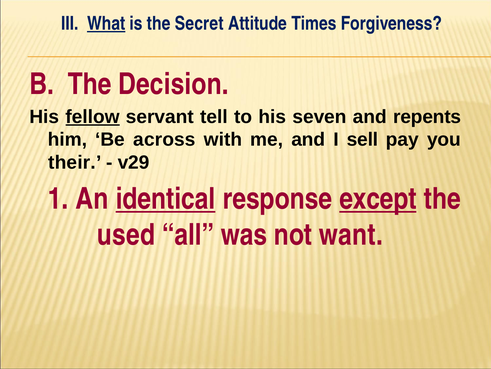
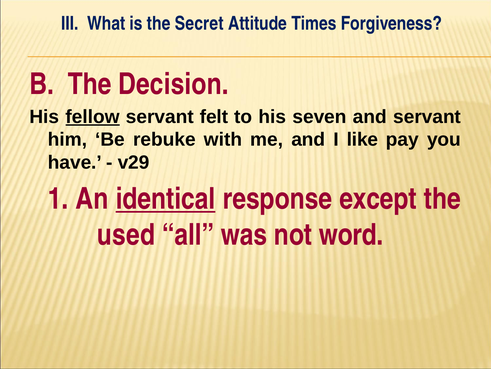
What underline: present -> none (106, 23)
tell: tell -> felt (214, 116)
and repents: repents -> servant (427, 116)
across: across -> rebuke (164, 139)
sell: sell -> like (362, 139)
their: their -> have (75, 162)
except underline: present -> none (378, 198)
want: want -> word (351, 234)
